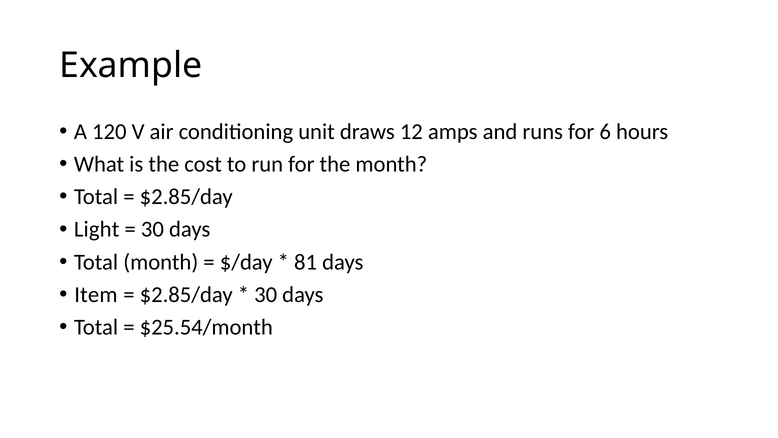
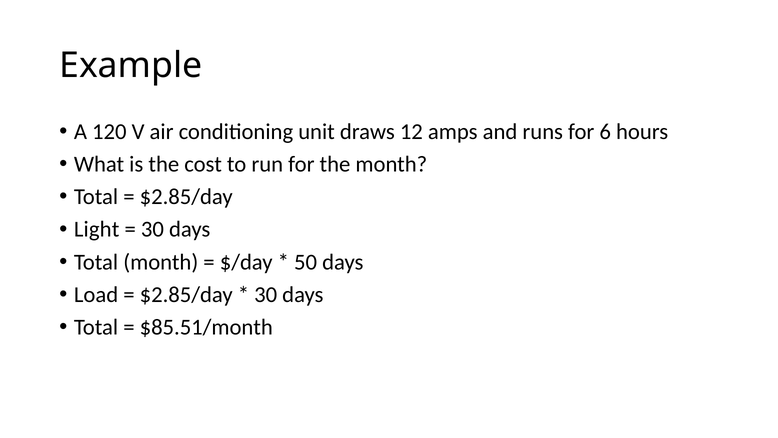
81: 81 -> 50 (306, 262)
Item: Item -> Load (96, 294)
$25.54/month: $25.54/month -> $85.51/month (206, 327)
